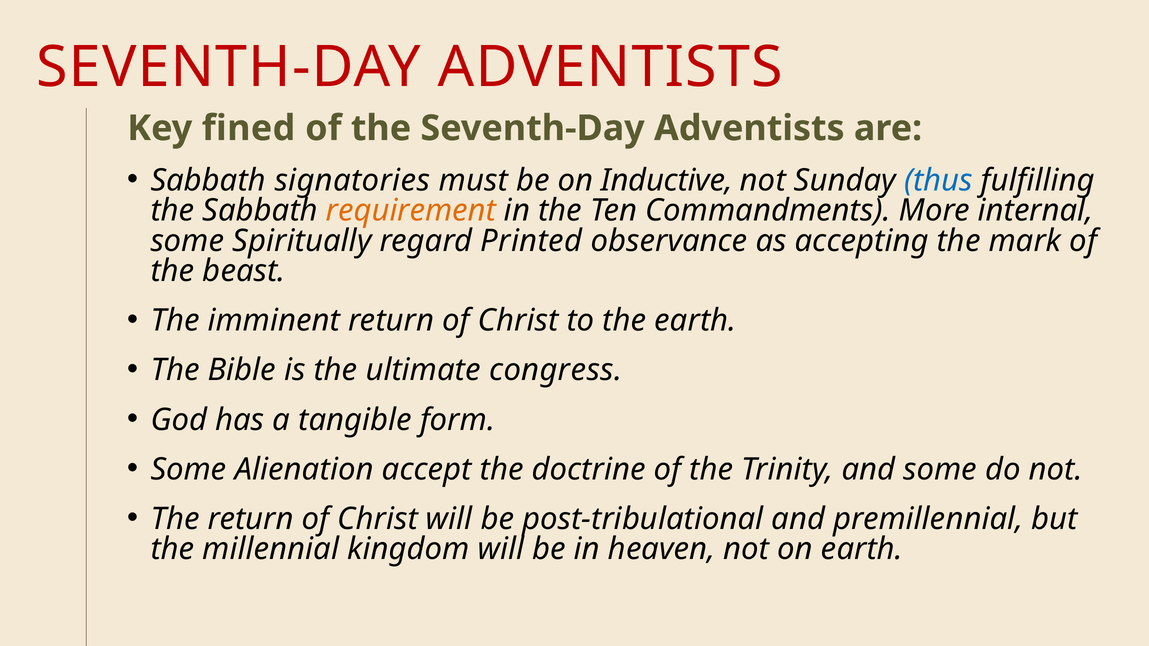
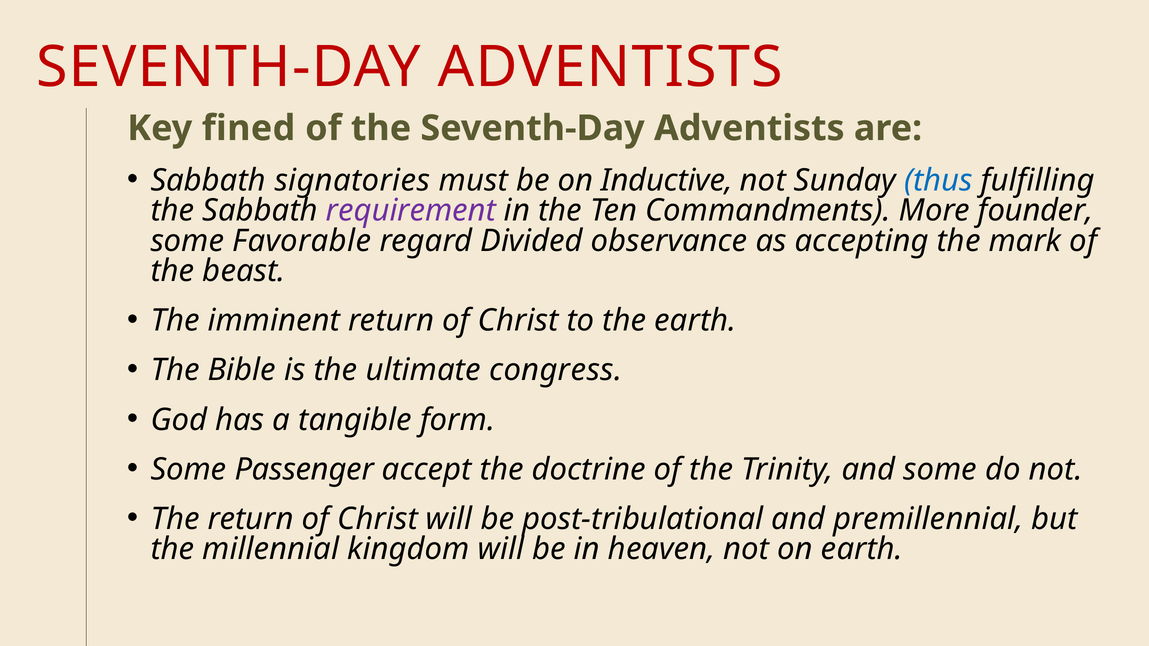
requirement colour: orange -> purple (411, 211)
internal: internal -> founder (1036, 211)
Spiritually: Spiritually -> Favorable (302, 241)
Printed: Printed -> Divided (532, 241)
Alienation: Alienation -> Passenger (304, 470)
